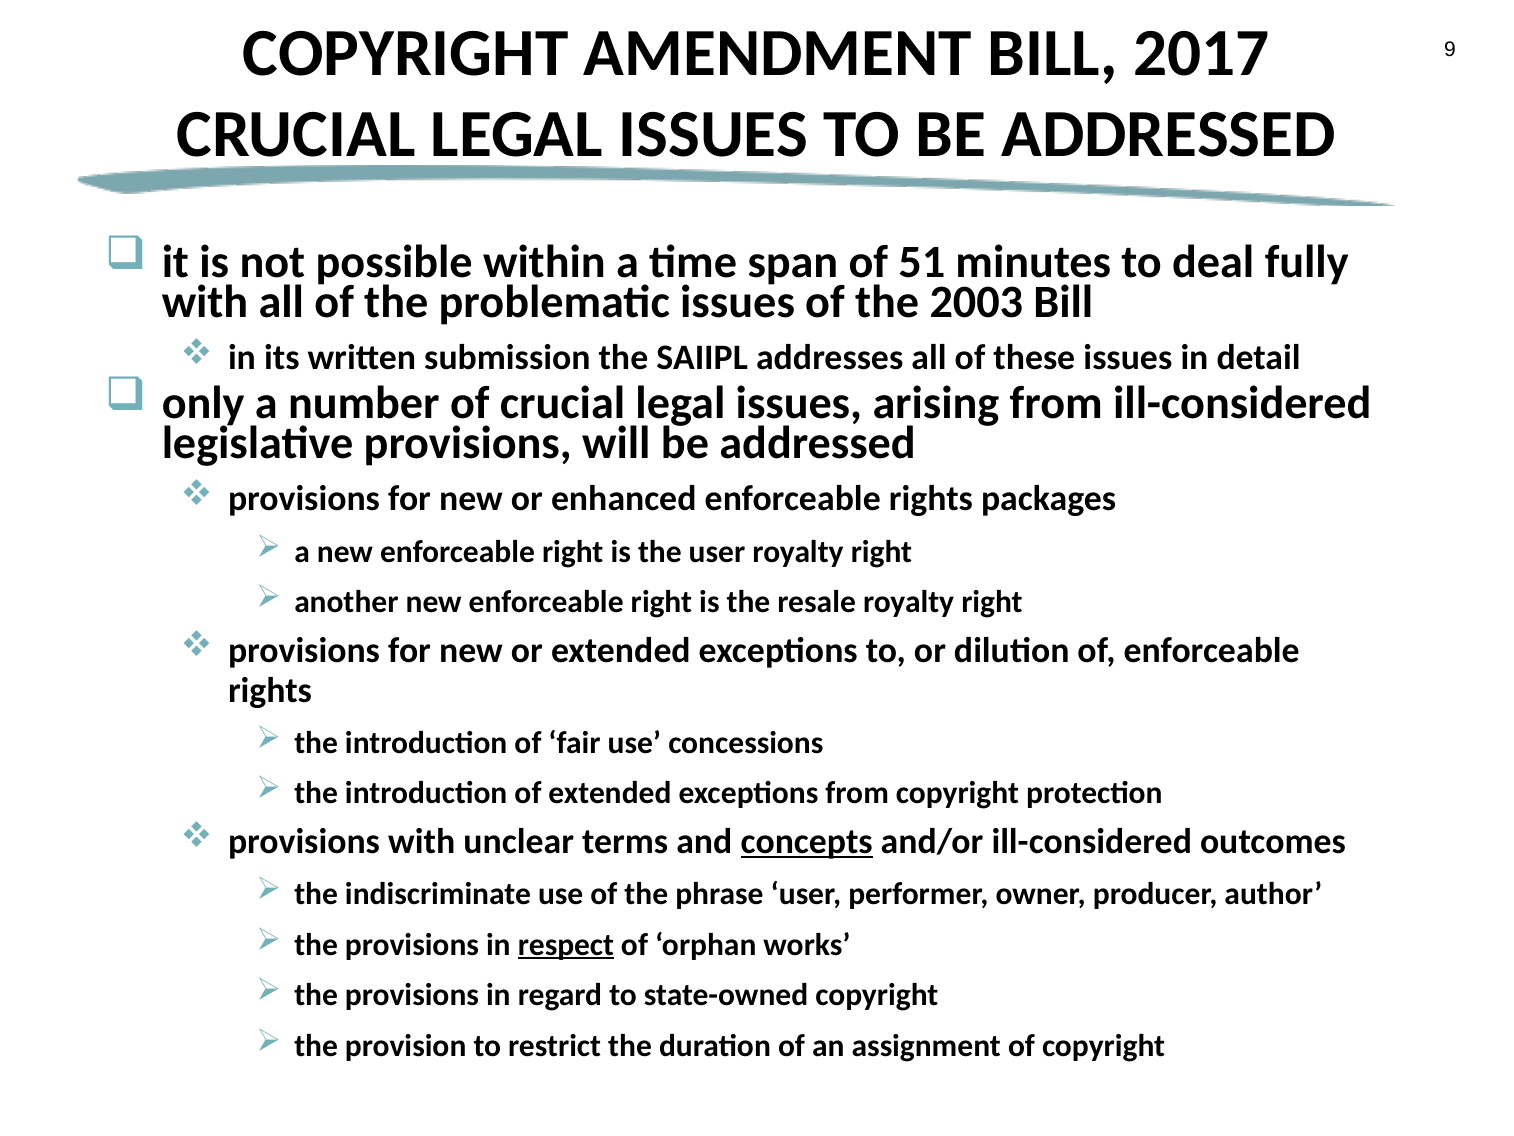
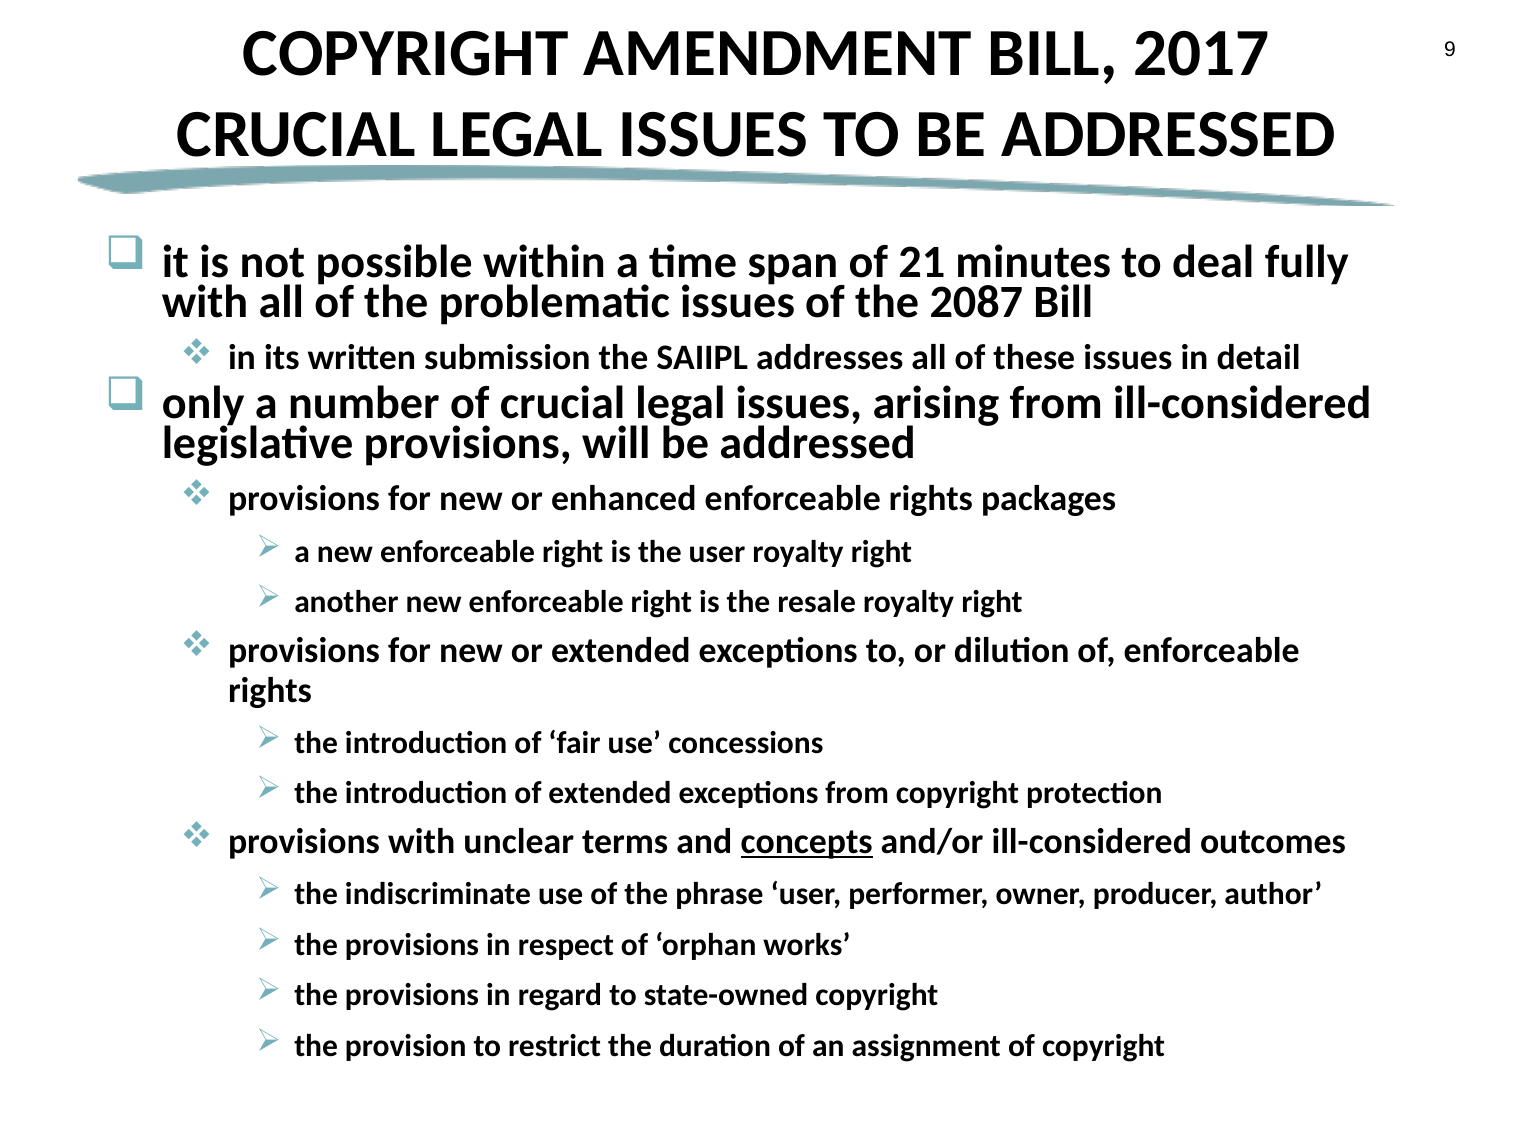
51: 51 -> 21 (922, 262)
2003: 2003 -> 2087 (976, 302)
respect underline: present -> none (566, 944)
